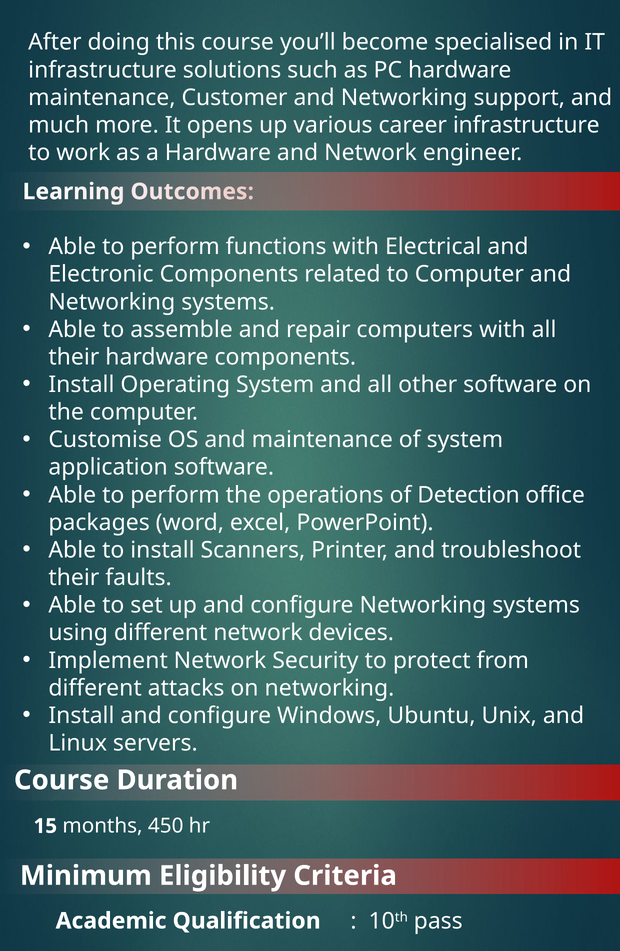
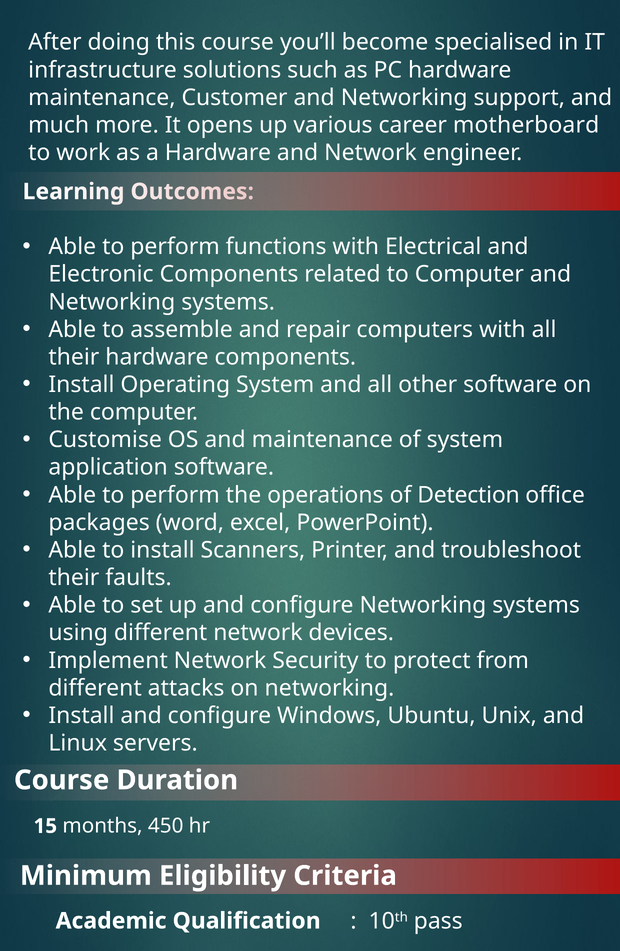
career infrastructure: infrastructure -> motherboard (526, 125)
